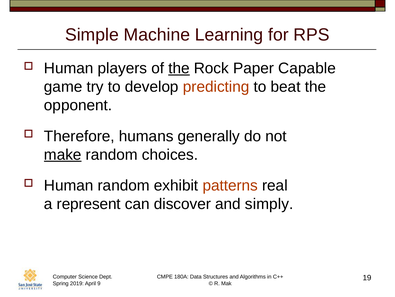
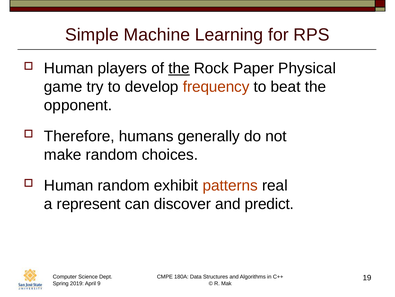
Capable: Capable -> Physical (307, 68)
predicting: predicting -> frequency (216, 87)
make underline: present -> none (63, 154)
simply: simply -> predict (269, 203)
